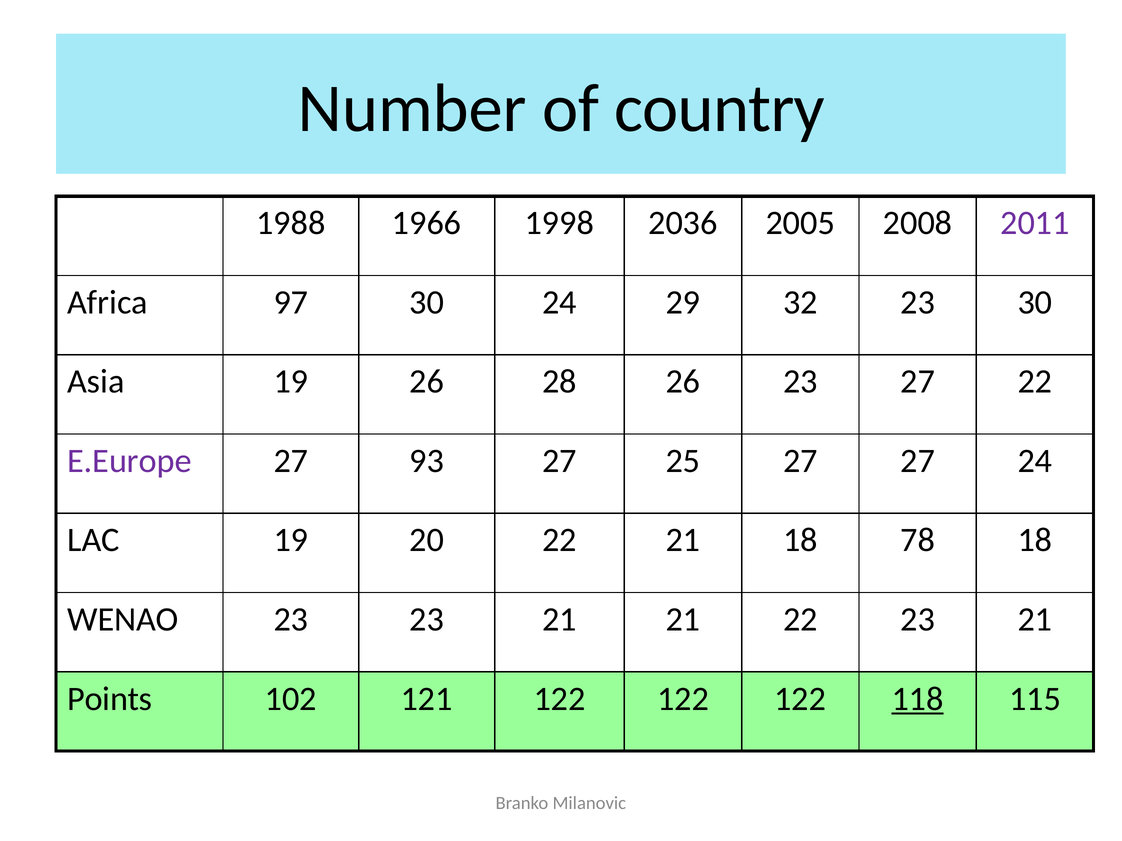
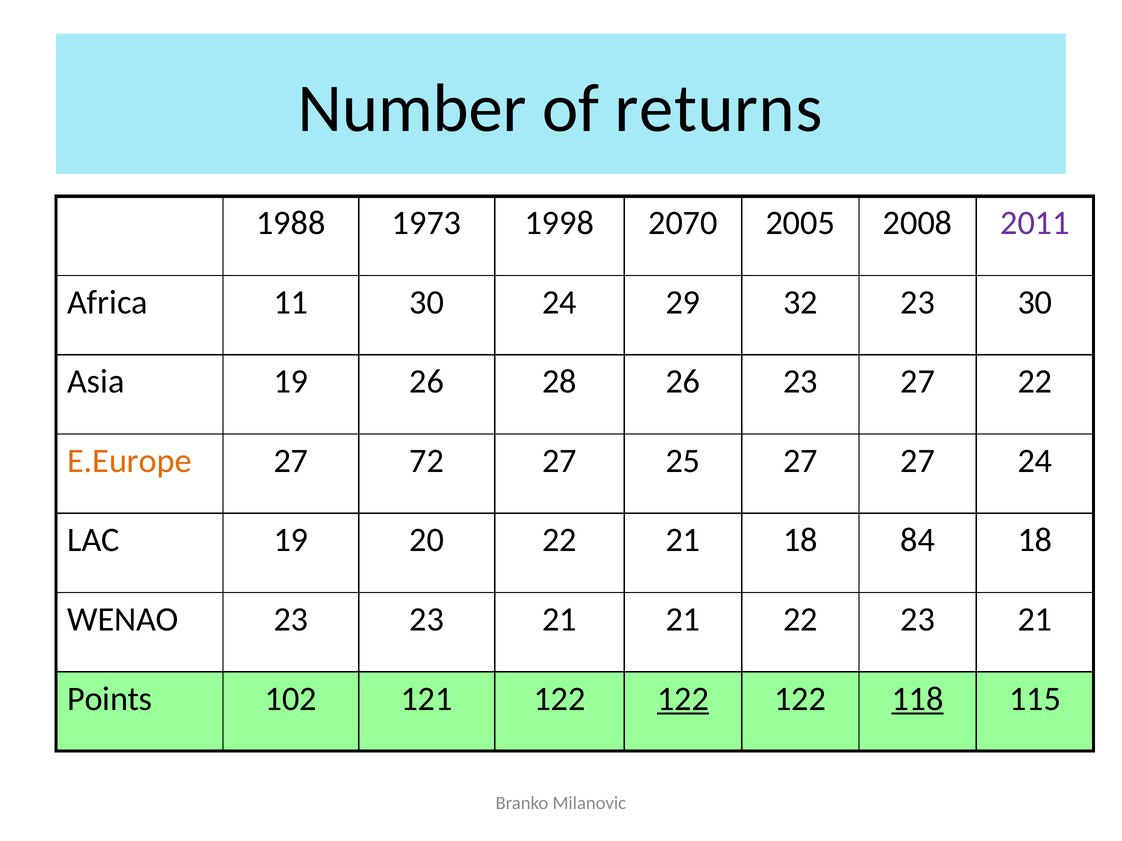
country: country -> returns (719, 109)
1966: 1966 -> 1973 (427, 223)
2036: 2036 -> 2070 (683, 223)
97: 97 -> 11 (291, 302)
E.Europe colour: purple -> orange (130, 461)
93: 93 -> 72 (427, 461)
78: 78 -> 84 (918, 540)
122 underline: none -> present (683, 699)
